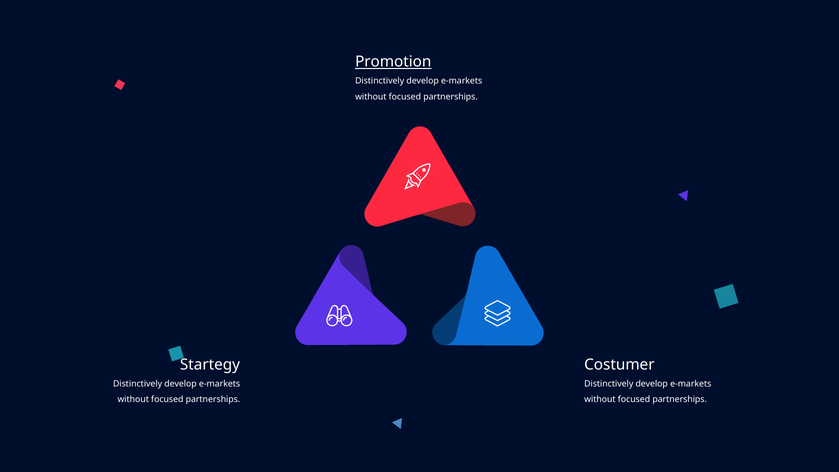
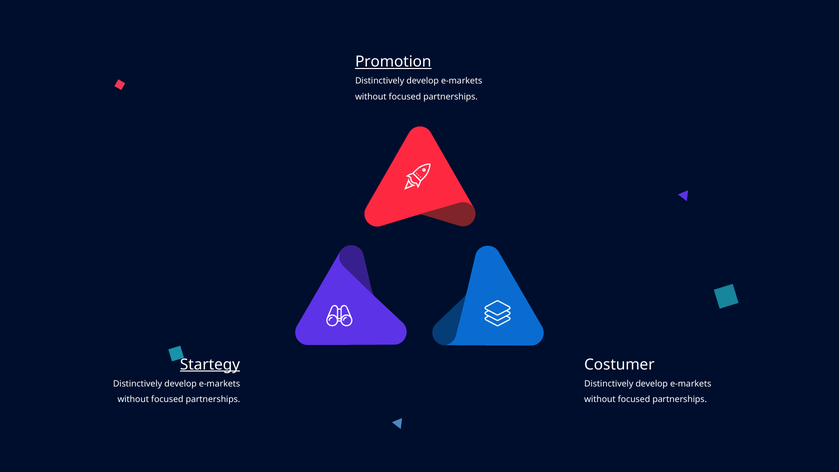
Startegy underline: none -> present (210, 364)
